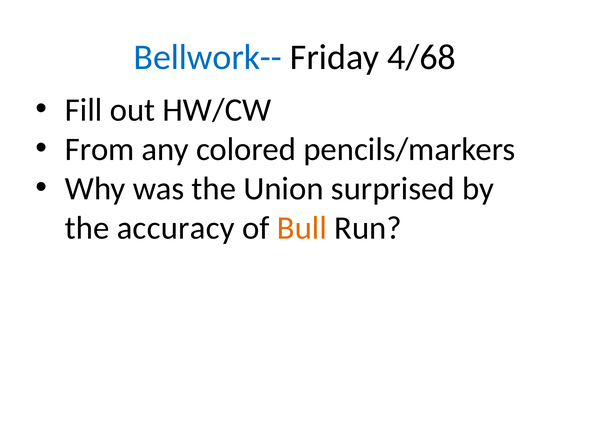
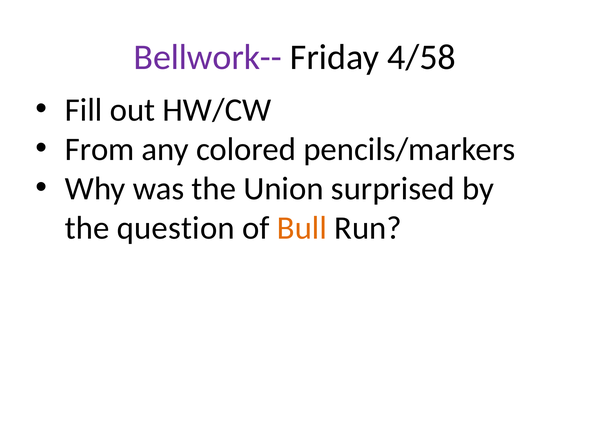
Bellwork-- colour: blue -> purple (208, 57)
4/68: 4/68 -> 4/58 (422, 57)
accuracy: accuracy -> question (176, 228)
